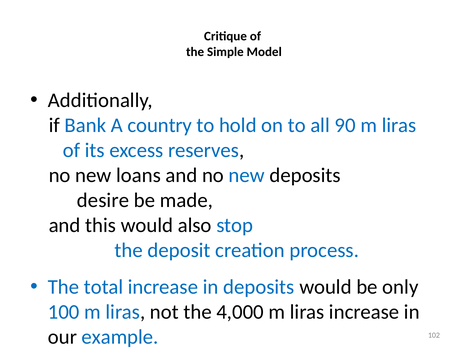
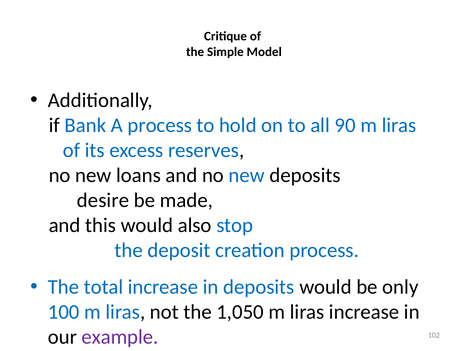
A country: country -> process (160, 125)
4,000: 4,000 -> 1,050 (240, 312)
example colour: blue -> purple (120, 337)
